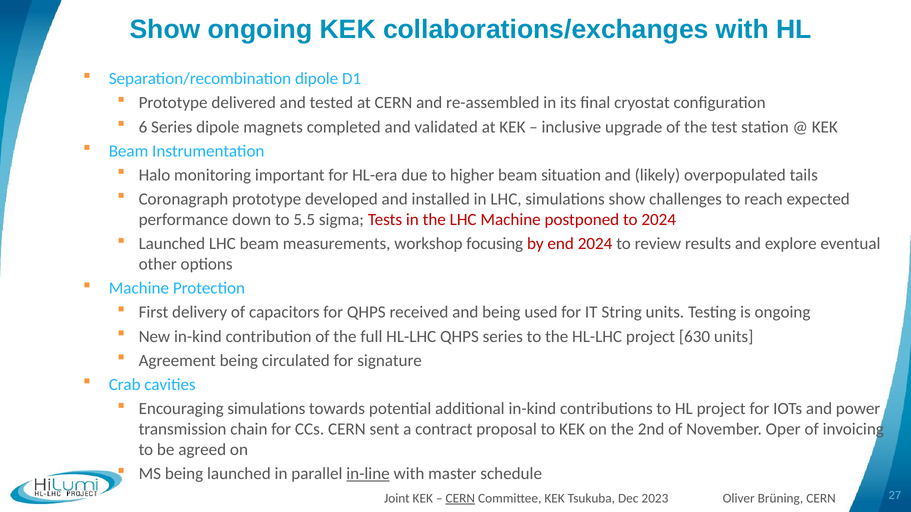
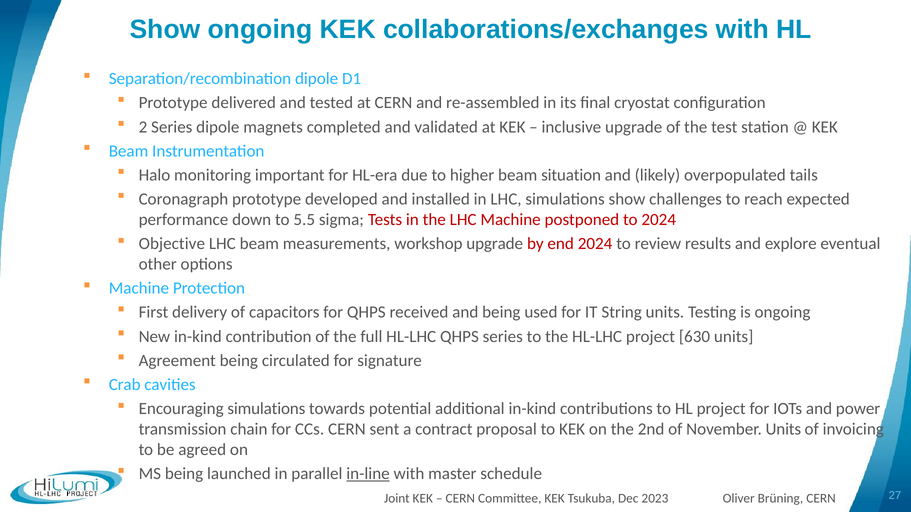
6: 6 -> 2 (143, 127)
Launched: Launched -> Objective (172, 244)
workshop focusing: focusing -> upgrade (495, 244)
November Oper: Oper -> Units (783, 430)
CERN underline: present -> none (460, 499)
